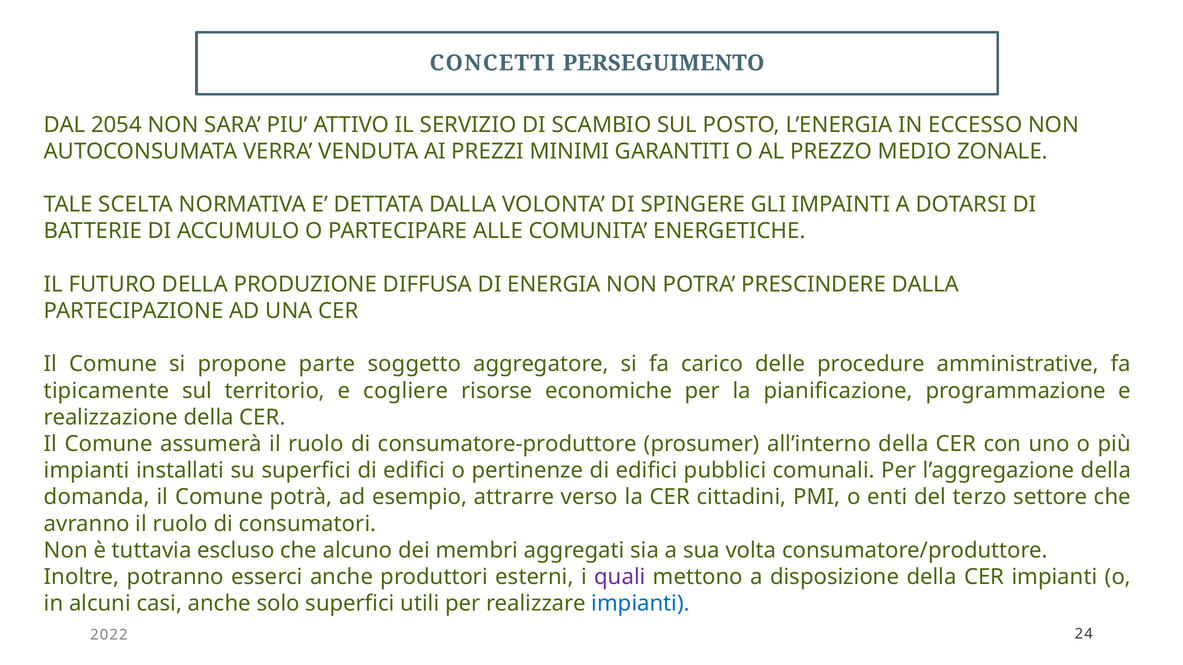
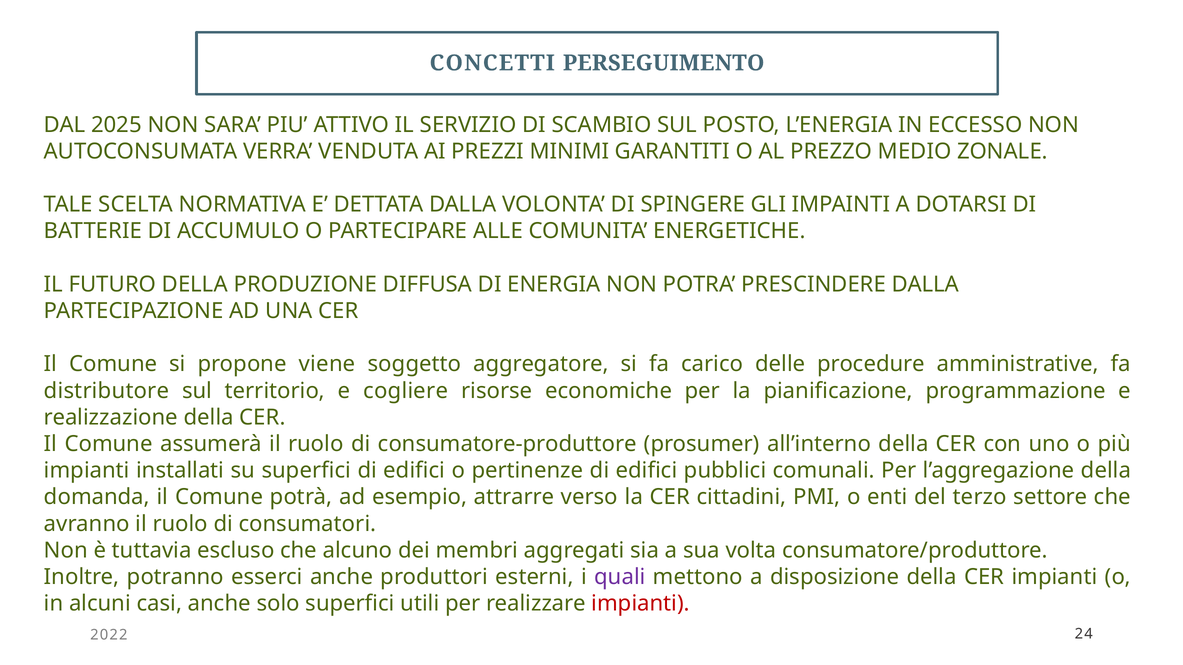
2054: 2054 -> 2025 (116, 125)
parte: parte -> viene (327, 364)
tipicamente: tipicamente -> distributore (107, 391)
impianti colour: blue -> red (641, 604)
